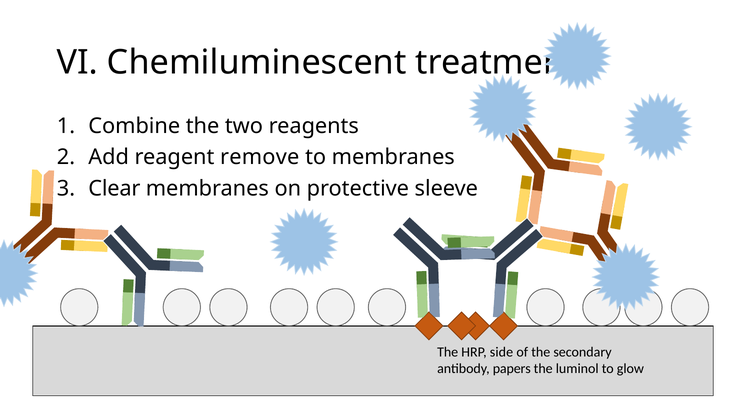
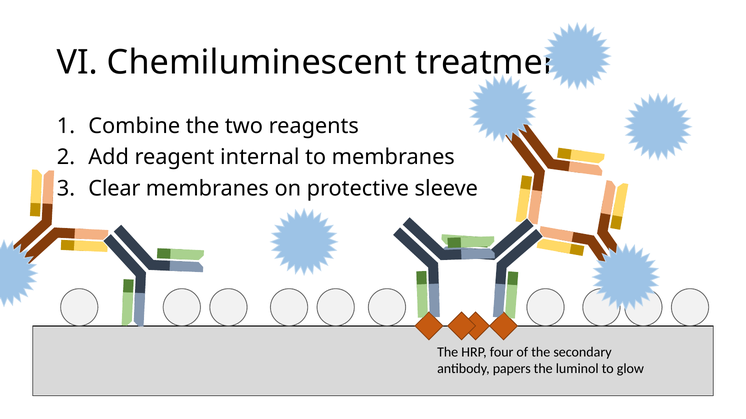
remove: remove -> internal (260, 157)
side: side -> four (502, 352)
